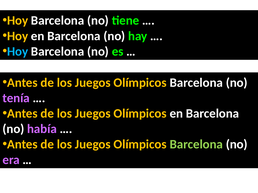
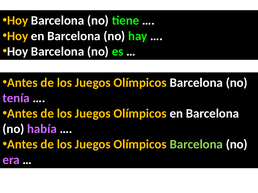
Hoy colour: light blue -> white (18, 52)
